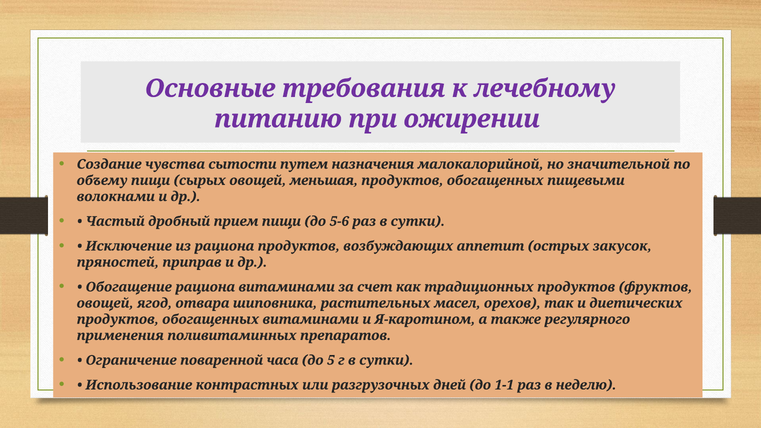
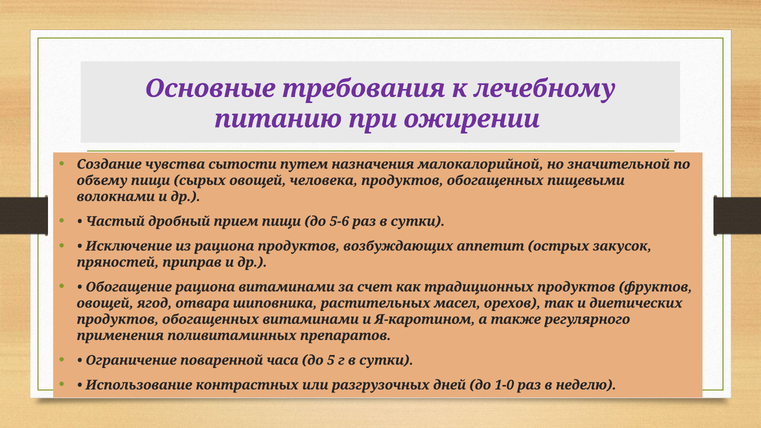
меньшая: меньшая -> человека (324, 180)
1-1: 1-1 -> 1-0 (504, 385)
